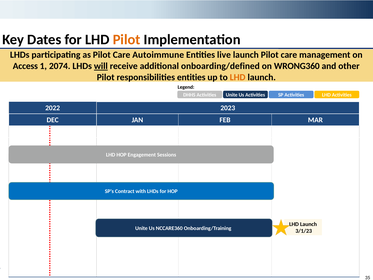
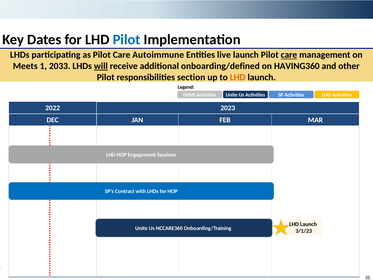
Pilot colour: orange -> blue (127, 40)
care underline: none -> present (289, 55)
Access: Access -> Meets (25, 66)
2074: 2074 -> 2033 (60, 66)
WRONG360: WRONG360 -> HAVING360 (297, 66)
responsibilities entities: entities -> section (191, 77)
